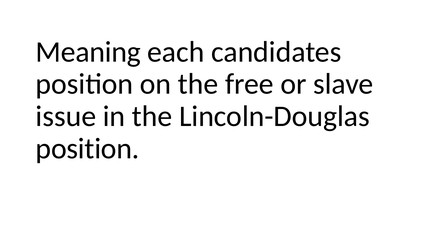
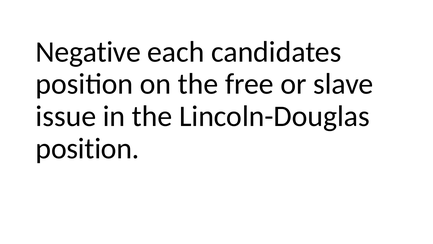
Meaning: Meaning -> Negative (88, 52)
